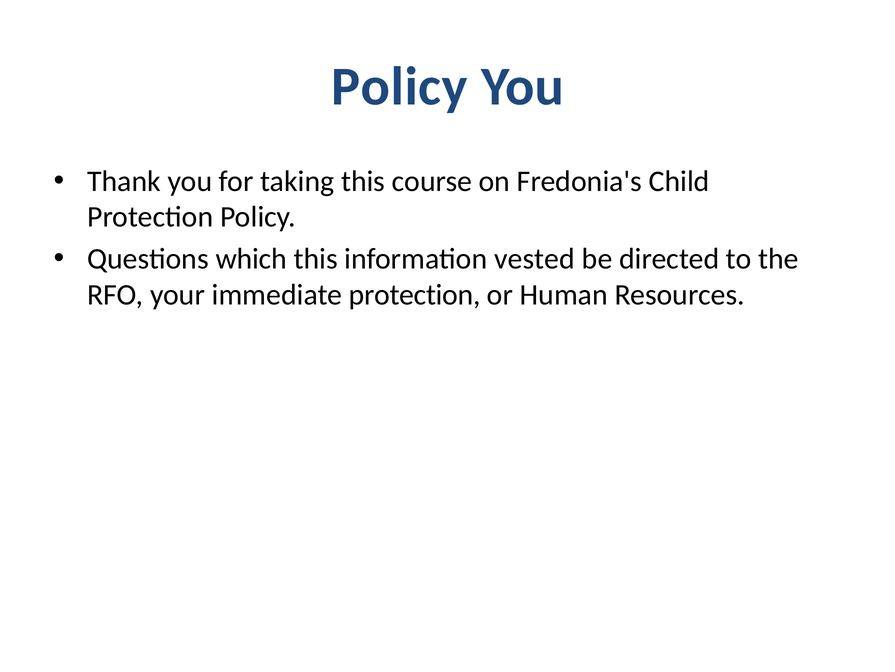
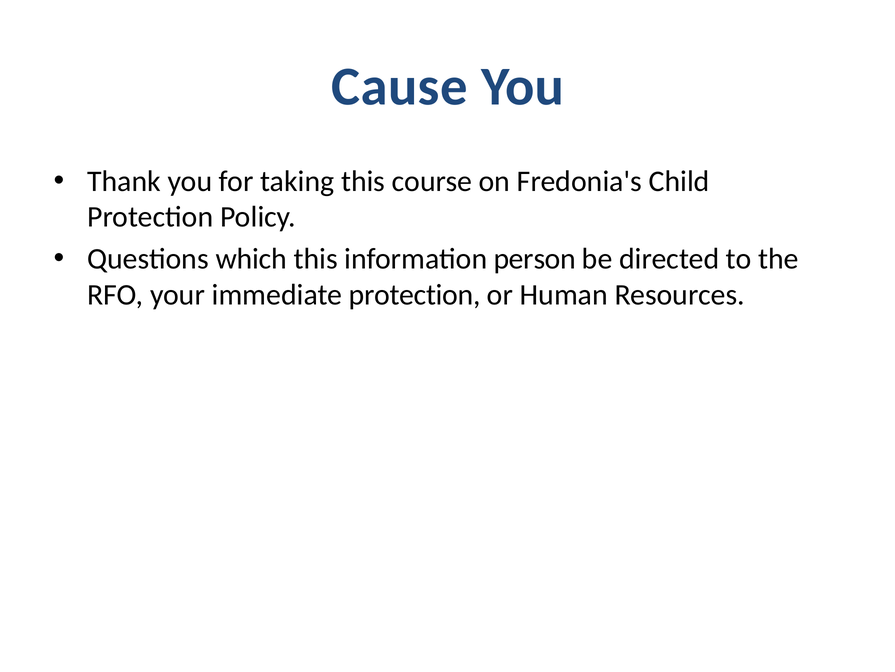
Policy: Policy -> Cause (399, 87)
vested: vested -> person (535, 259)
